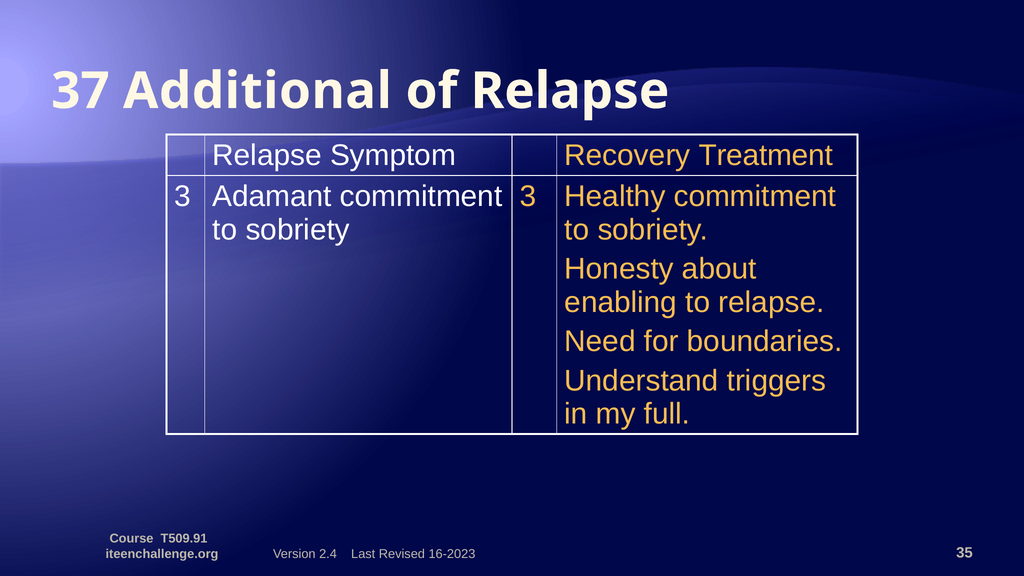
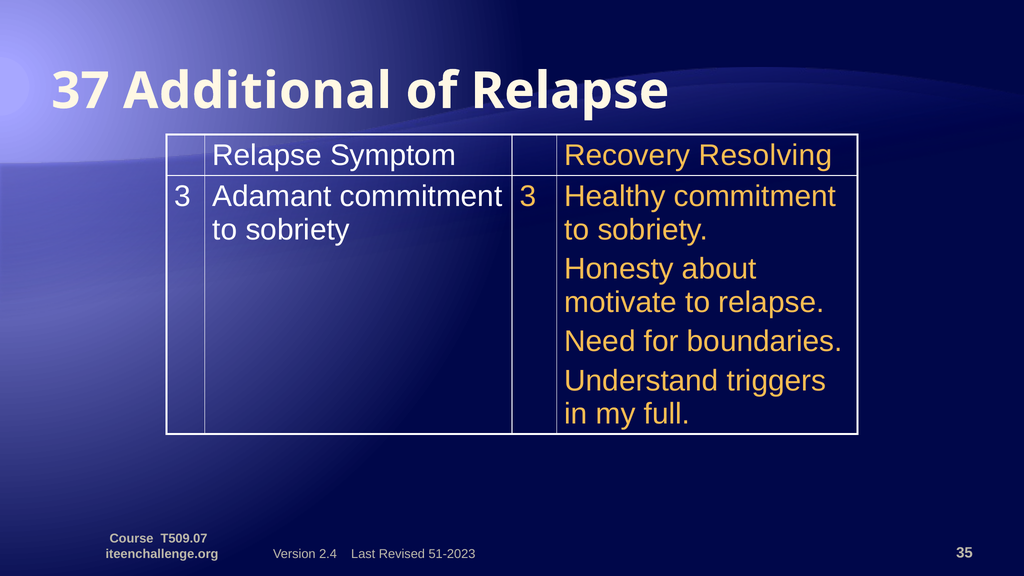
Treatment: Treatment -> Resolving (765, 155)
enabling: enabling -> motivate (621, 302)
T509.91: T509.91 -> T509.07 (184, 539)
16-2023: 16-2023 -> 51-2023 (452, 554)
